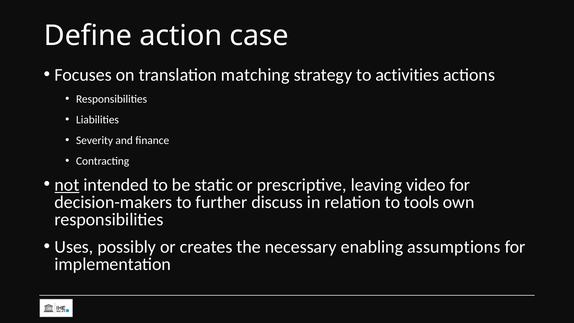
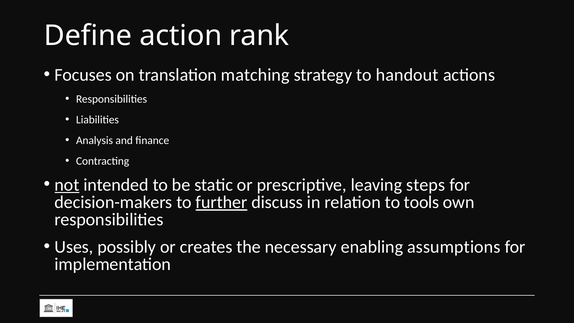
case: case -> rank (259, 36)
activities: activities -> handout (407, 75)
Severity: Severity -> Analysis (95, 140)
video: video -> steps (426, 185)
further underline: none -> present (221, 202)
